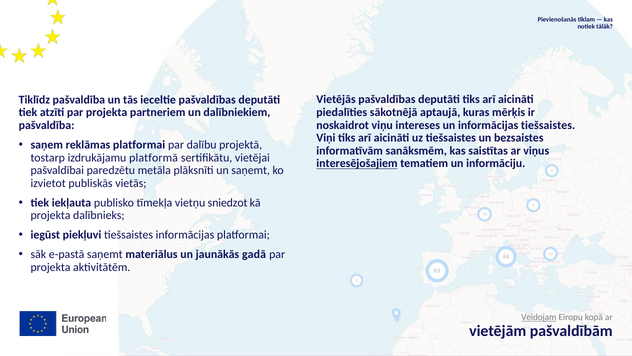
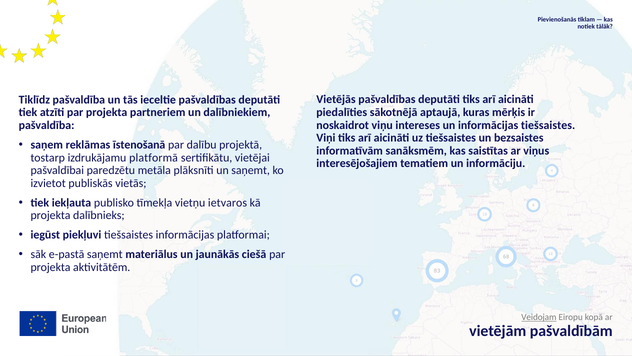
reklāmas platformai: platformai -> īstenošanā (139, 145)
interesējošajiem underline: present -> none (357, 163)
sniedzot: sniedzot -> ietvaros (228, 202)
gadā: gadā -> ciešā (254, 254)
